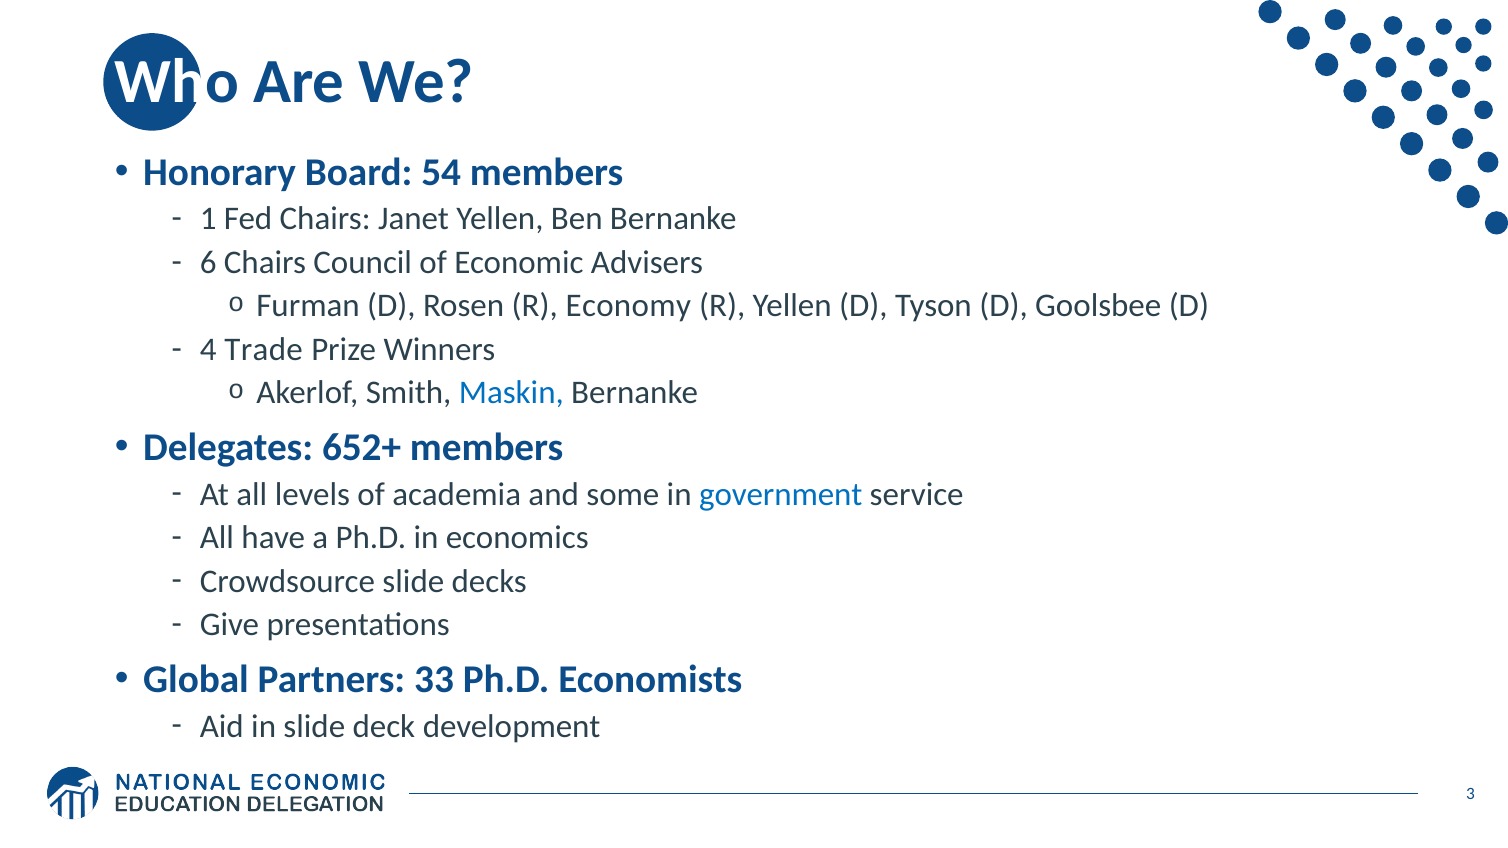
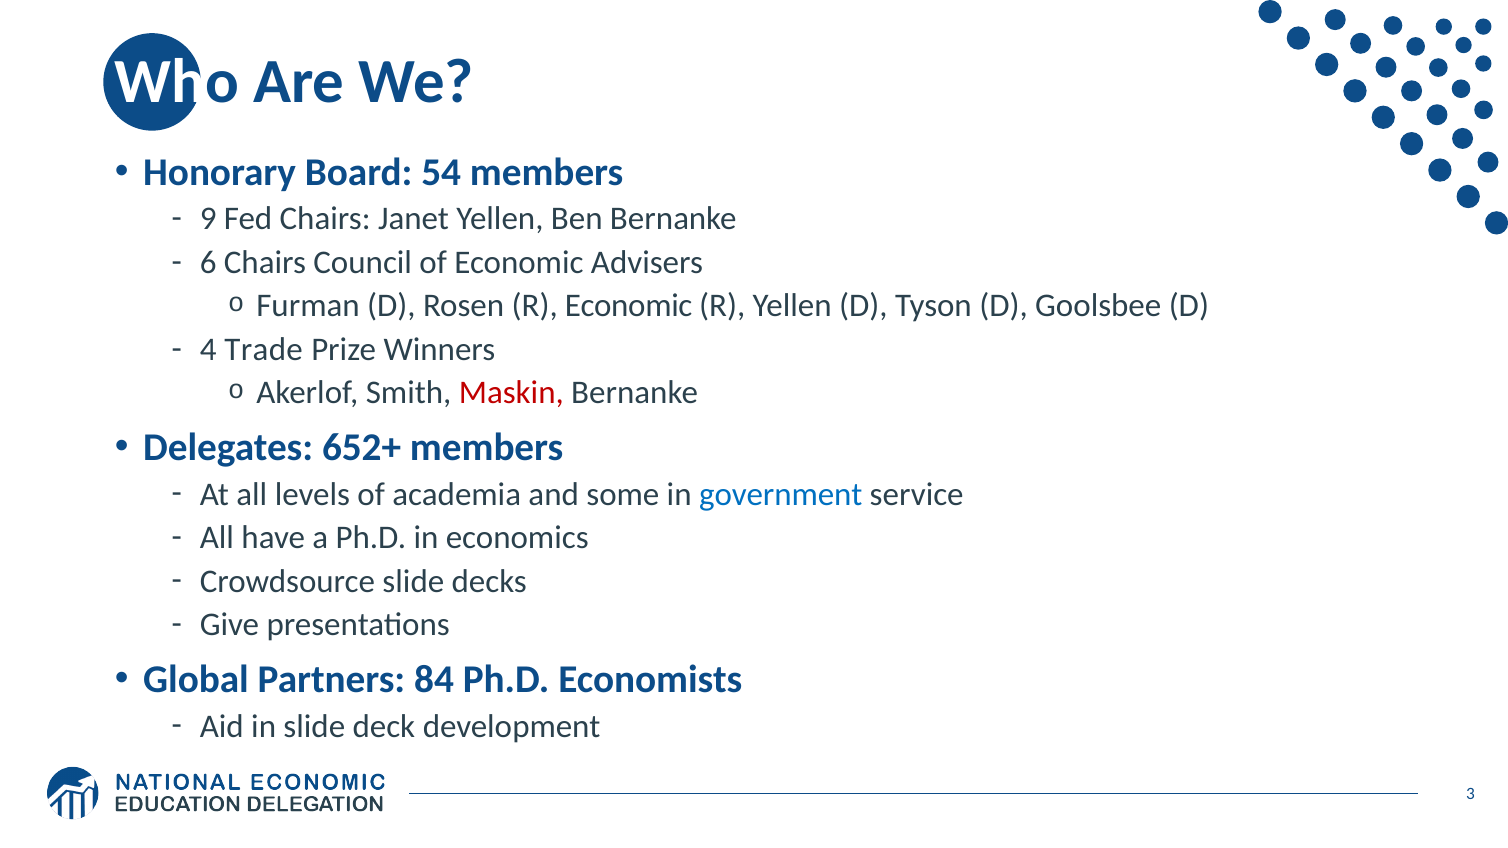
1: 1 -> 9 (208, 219)
R Economy: Economy -> Economic (629, 306)
Maskin colour: blue -> red (511, 393)
33: 33 -> 84 (434, 680)
